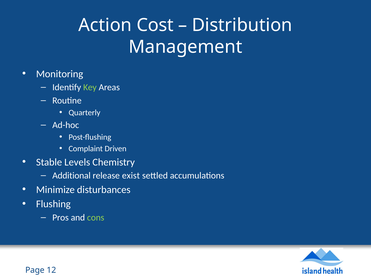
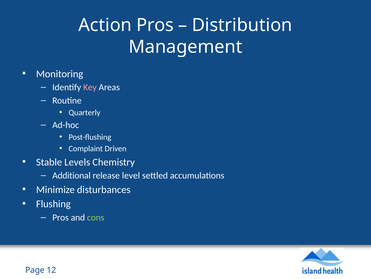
Action Cost: Cost -> Pros (155, 25)
Key colour: light green -> pink (90, 87)
exist: exist -> level (131, 175)
